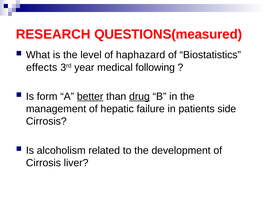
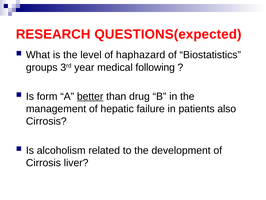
QUESTIONS(measured: QUESTIONS(measured -> QUESTIONS(expected (168, 34)
effects: effects -> groups (42, 67)
drug underline: present -> none (139, 96)
side: side -> also (227, 109)
